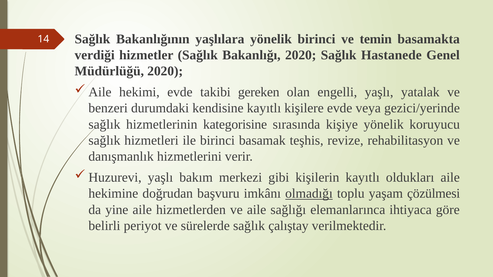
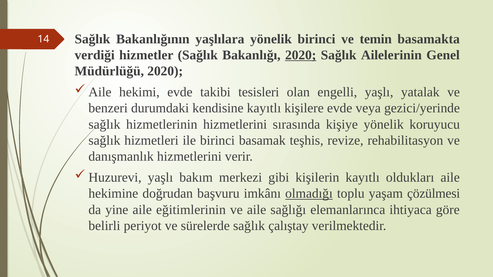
2020 underline: none -> present (301, 55)
Hastanede: Hastanede -> Ailelerinin (391, 55)
gereken: gereken -> tesisleri (259, 92)
hizmetlerinin kategorisine: kategorisine -> hizmetlerini (235, 124)
hizmetlerden: hizmetlerden -> eğitimlerinin (191, 210)
